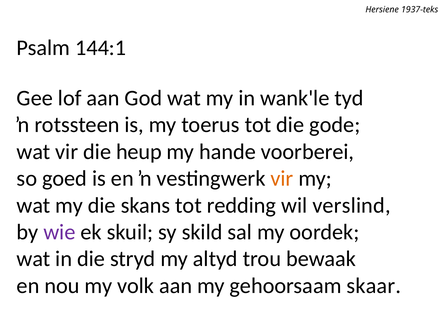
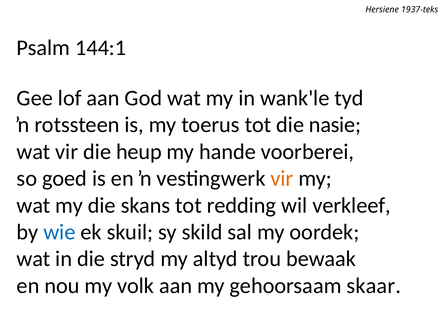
gode: gode -> nasie (335, 125)
verslind: verslind -> verkleef (352, 205)
wie colour: purple -> blue (59, 232)
